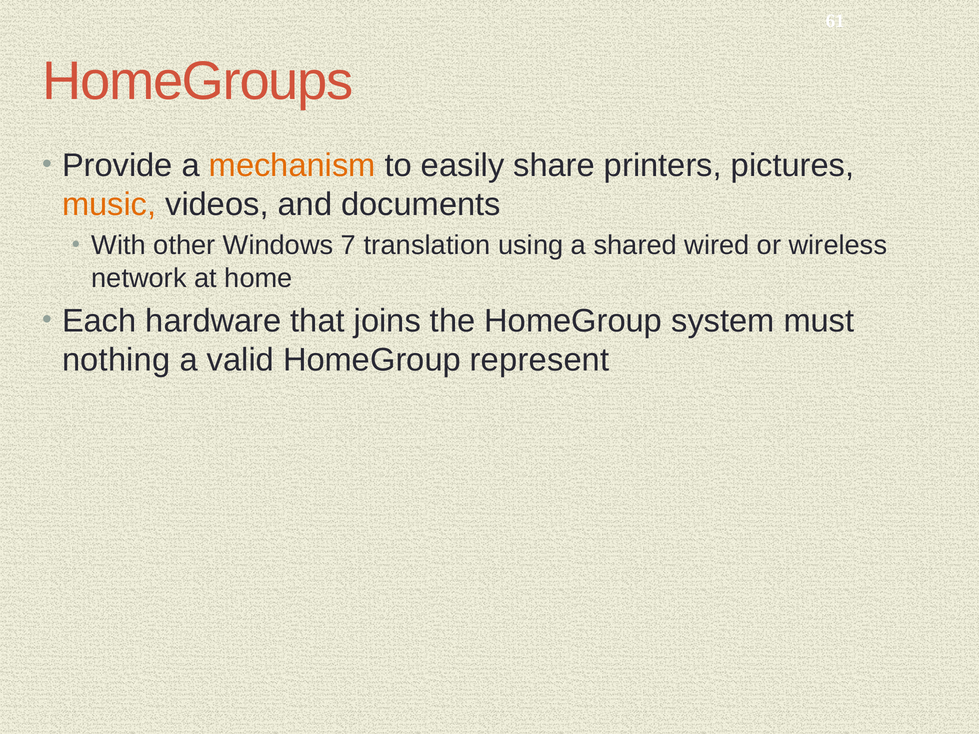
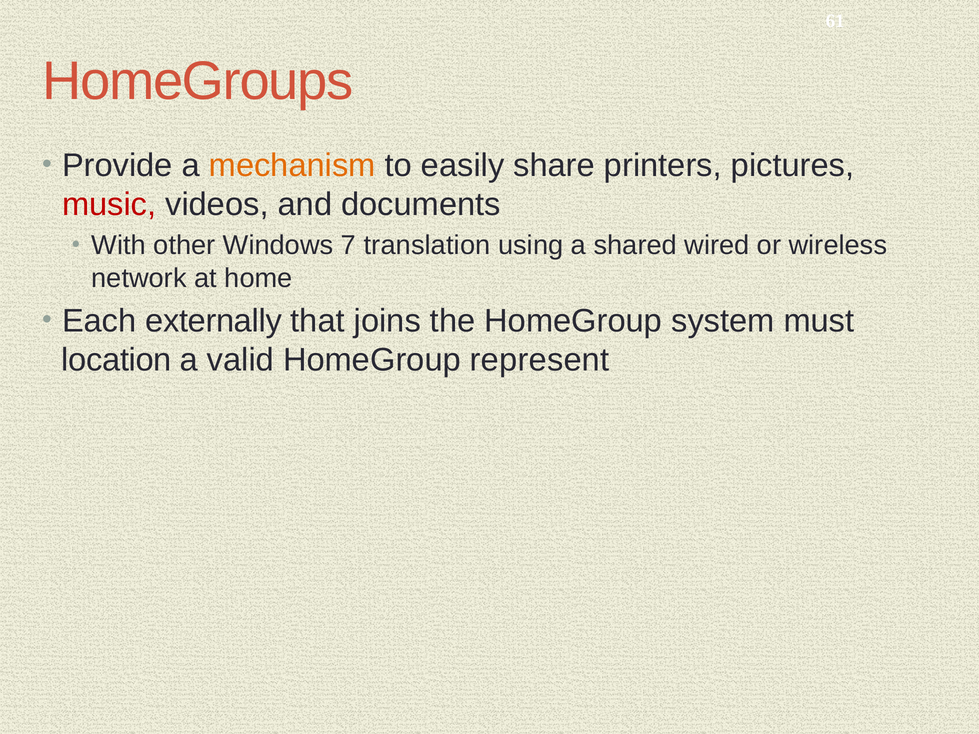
music colour: orange -> red (109, 205)
hardware: hardware -> externally (214, 321)
nothing: nothing -> location (117, 360)
